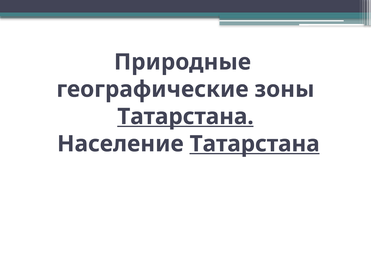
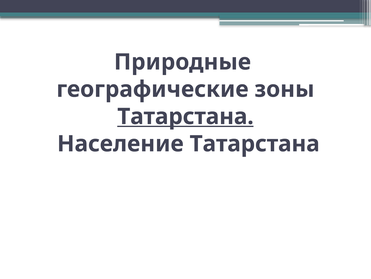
Татарстана underline: present -> none (255, 143)
